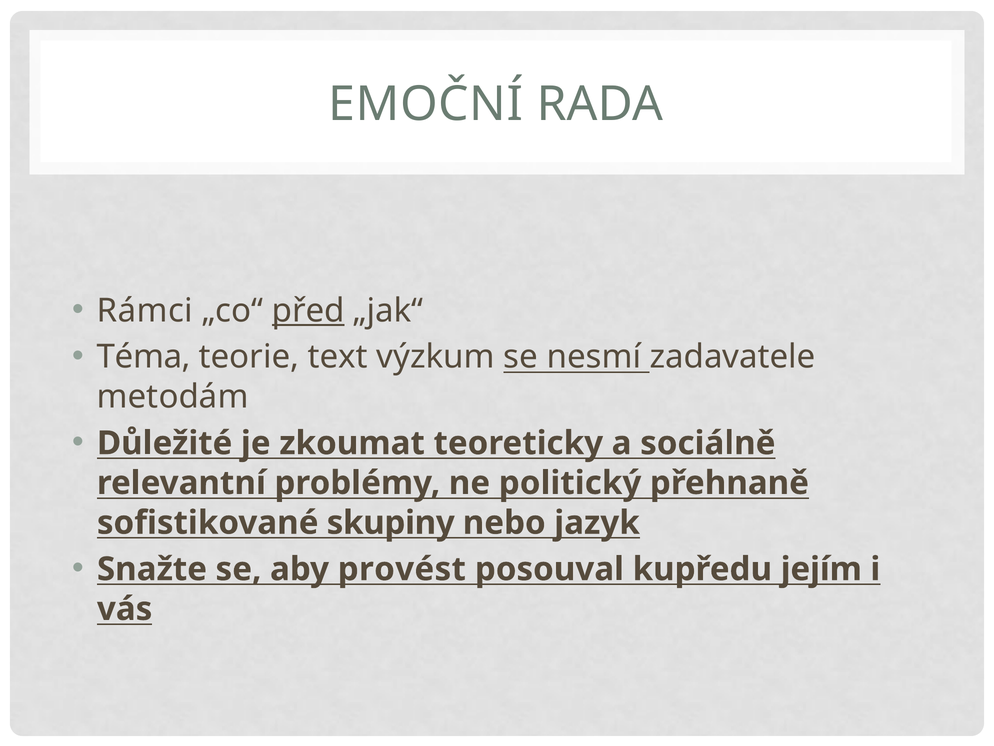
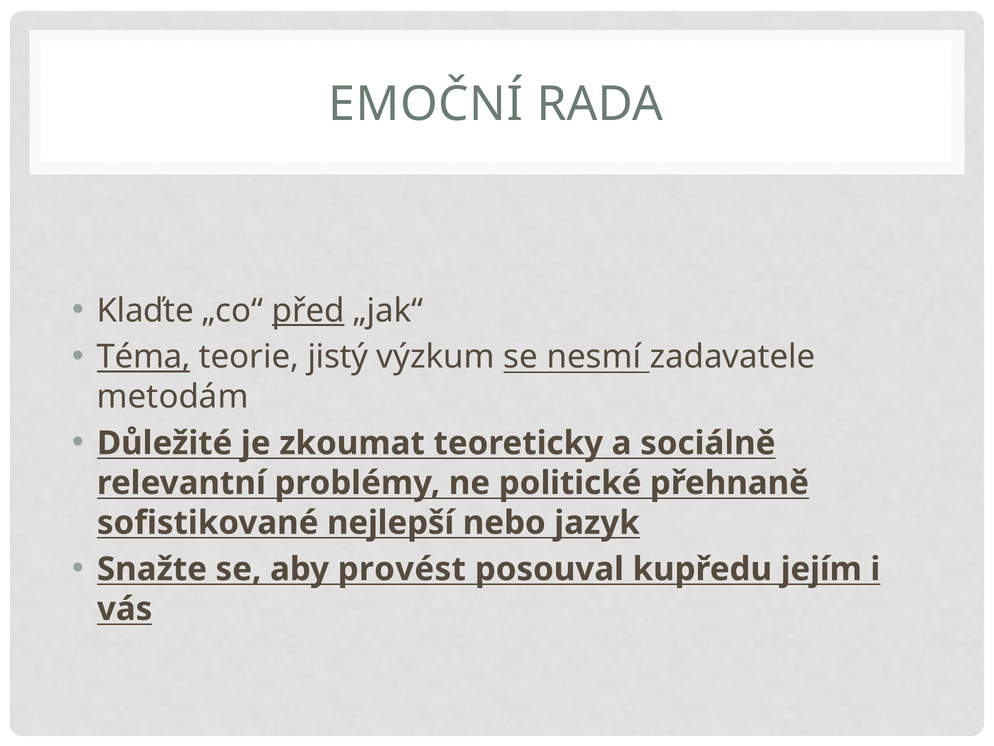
Rámci: Rámci -> Klaďte (145, 310)
Téma underline: none -> present (144, 357)
text: text -> jistý (338, 357)
politický: politický -> politické (570, 483)
skupiny: skupiny -> nejlepší (391, 522)
